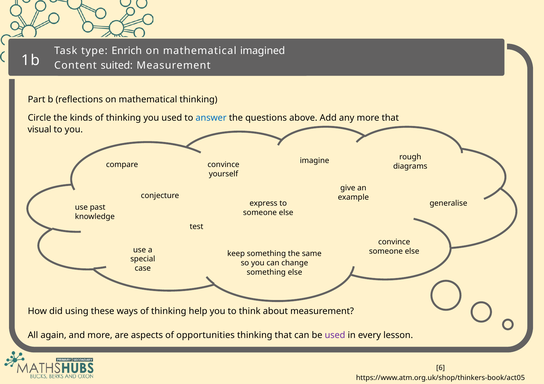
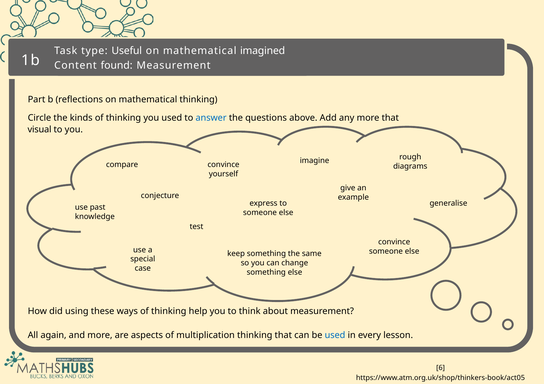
Enrich: Enrich -> Useful (127, 51)
suited: suited -> found (117, 65)
opportunities: opportunities -> multiplication (206, 335)
used colour: purple -> blue (335, 335)
